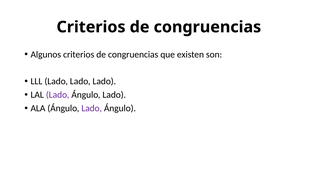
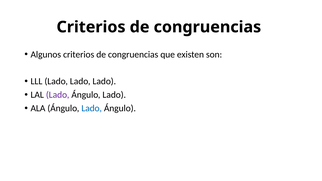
Lado colour: purple -> blue (92, 108)
